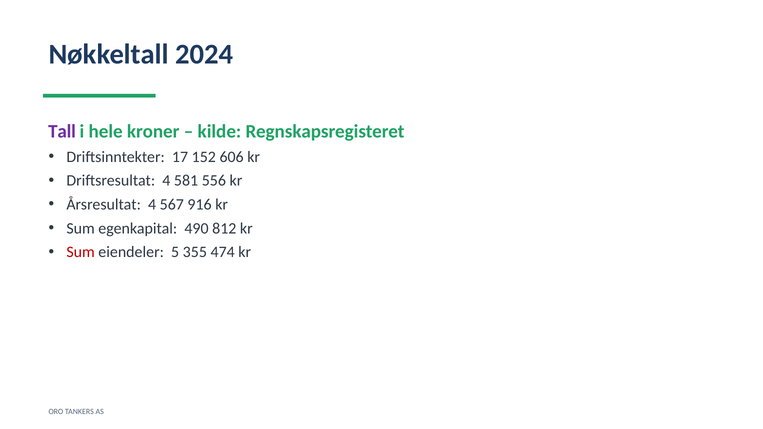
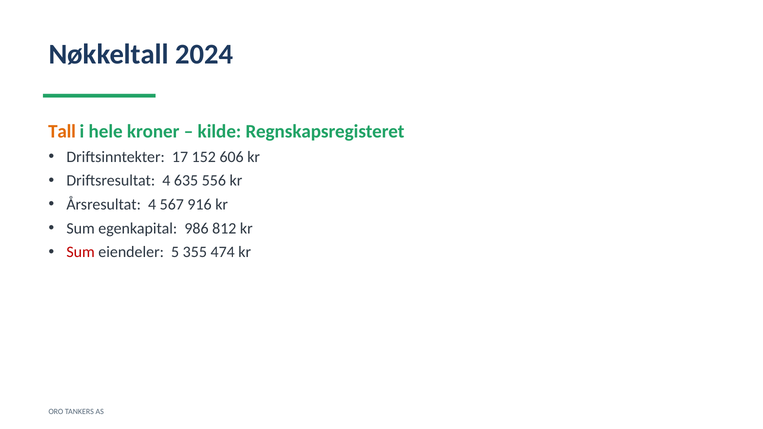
Tall colour: purple -> orange (62, 131)
581: 581 -> 635 (186, 181)
490: 490 -> 986 (196, 228)
